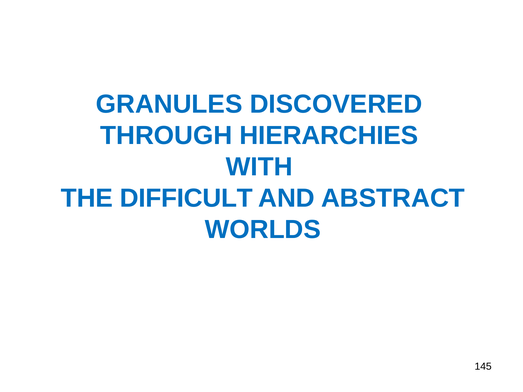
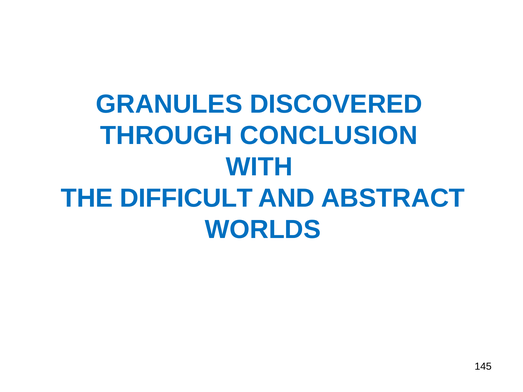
HIERARCHIES: HIERARCHIES -> CONCLUSION (329, 136)
